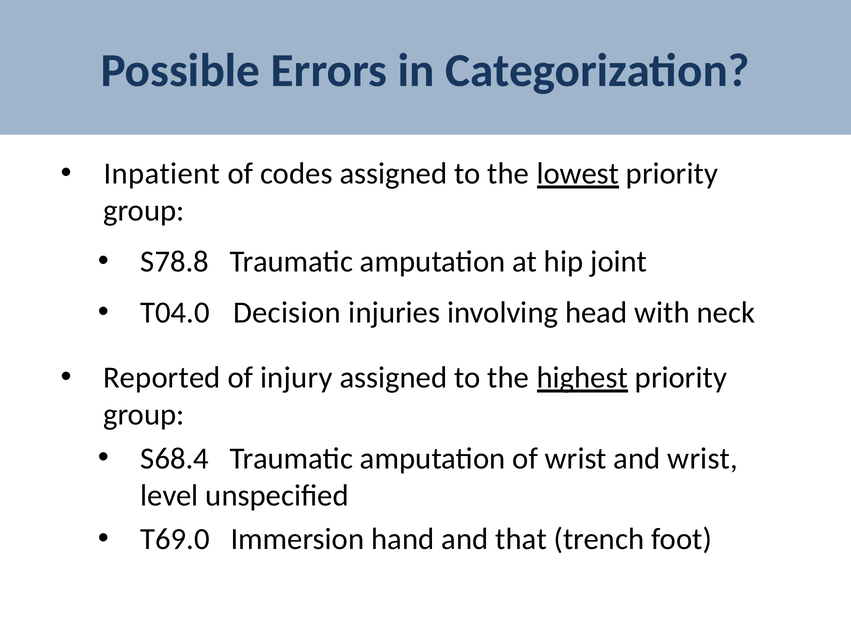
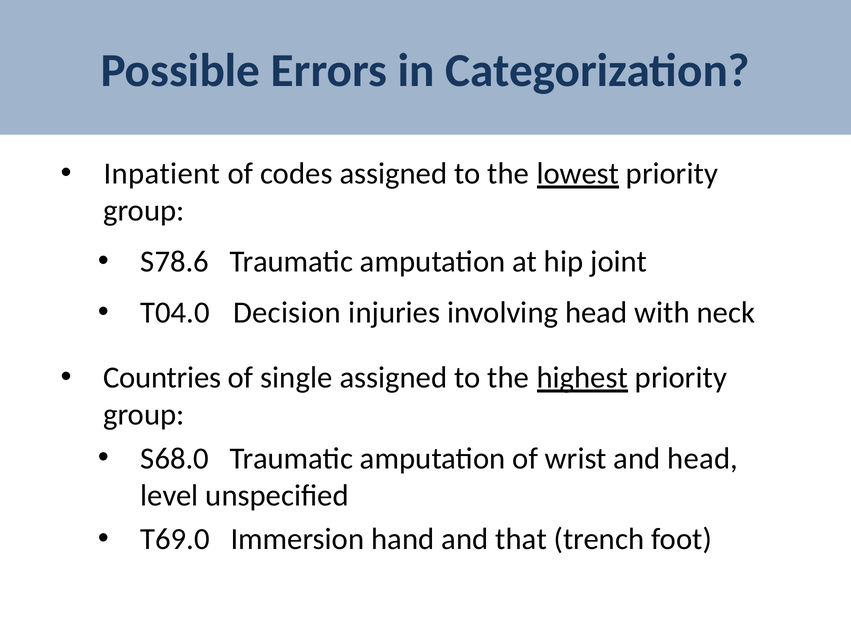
S78.8: S78.8 -> S78.6 (175, 262)
Reported: Reported -> Countries (162, 378)
injury: injury -> single (296, 378)
S68.4: S68.4 -> S68.0 (175, 459)
and wrist: wrist -> head (703, 459)
